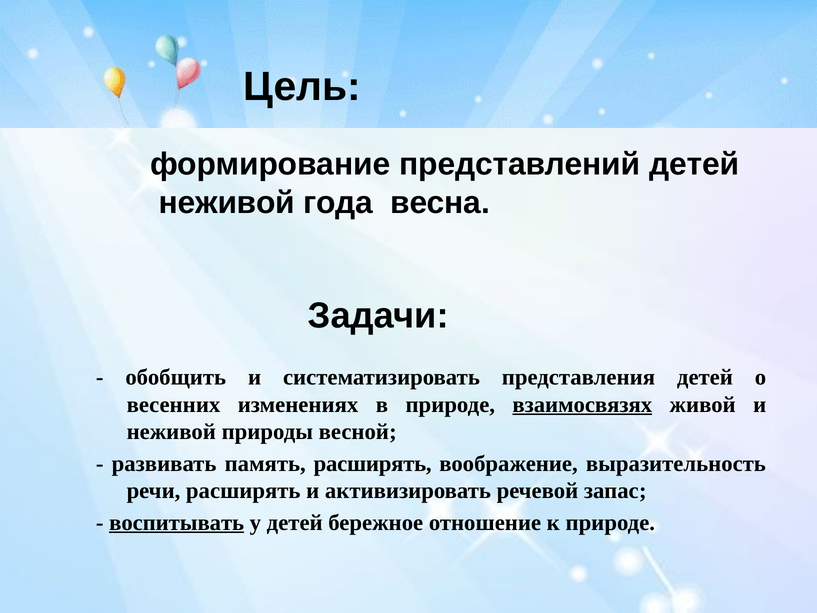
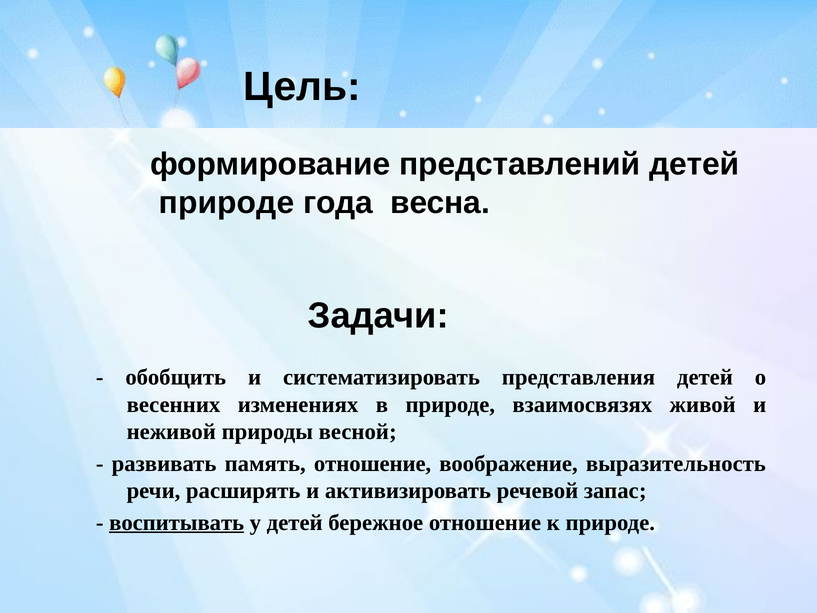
неживой: неживой -> природе (227, 203)
взаимосвязях underline: present -> none (582, 404)
память расширять: расширять -> отношение (373, 463)
